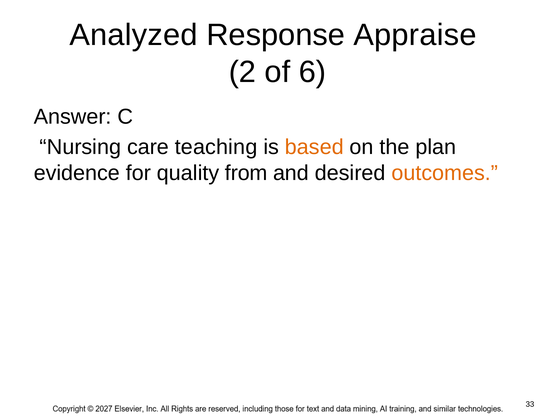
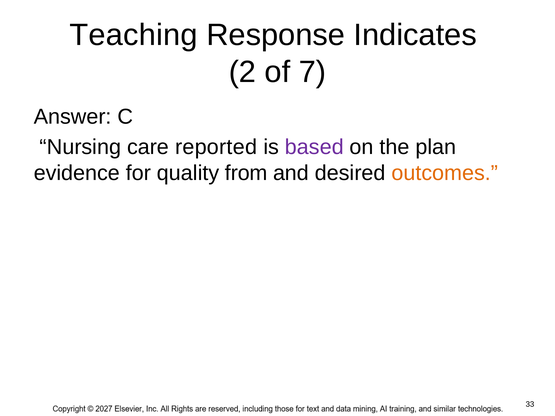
Analyzed: Analyzed -> Teaching (134, 35)
Appraise: Appraise -> Indicates (415, 35)
6: 6 -> 7 (313, 72)
teaching: teaching -> reported (216, 147)
based colour: orange -> purple (314, 147)
